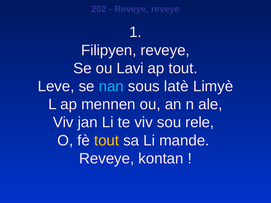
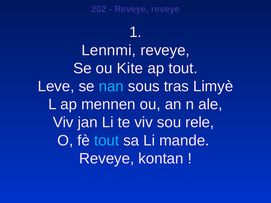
Filipyen: Filipyen -> Lennmi (109, 50)
Lavi: Lavi -> Kite (130, 68)
latè: latè -> tras (176, 86)
tout colour: yellow -> light blue (107, 141)
